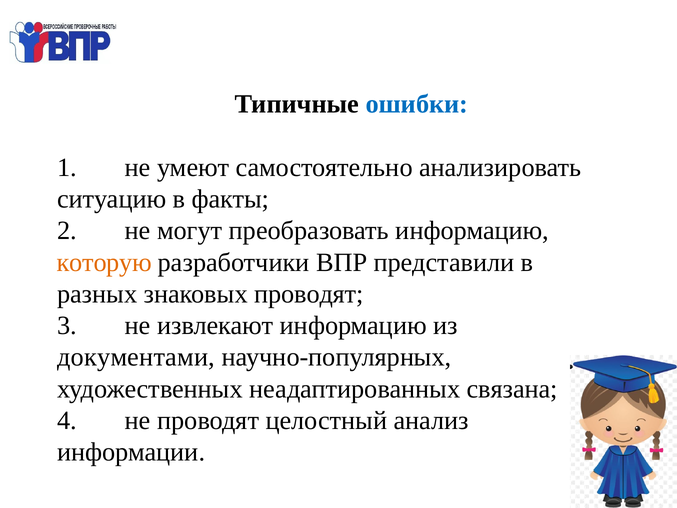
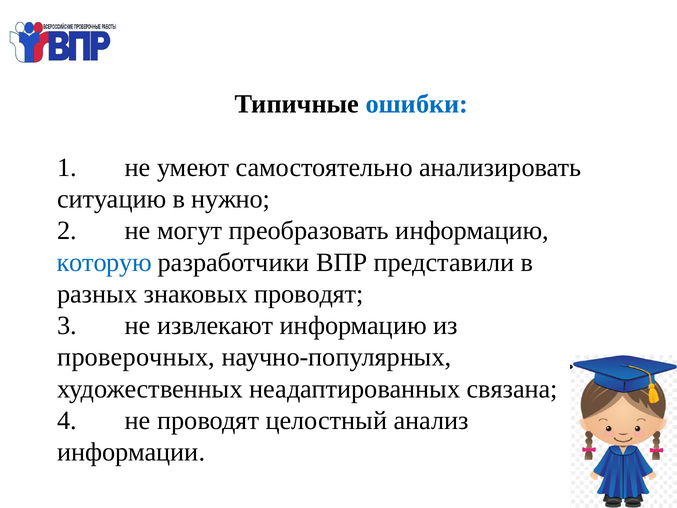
факты: факты -> нужно (231, 199)
которую colour: orange -> blue (104, 262)
документами: документами -> проверочных (136, 357)
